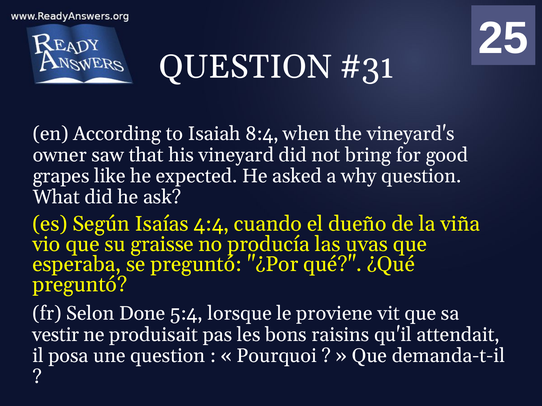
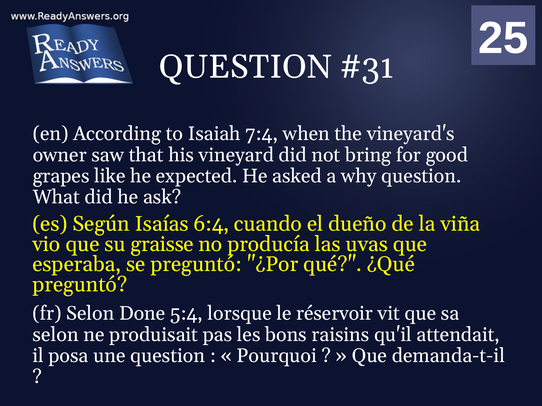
8:4: 8:4 -> 7:4 (262, 134)
4:4: 4:4 -> 6:4 (211, 224)
proviene: proviene -> réservoir (335, 314)
vestir: vestir -> selon (56, 335)
